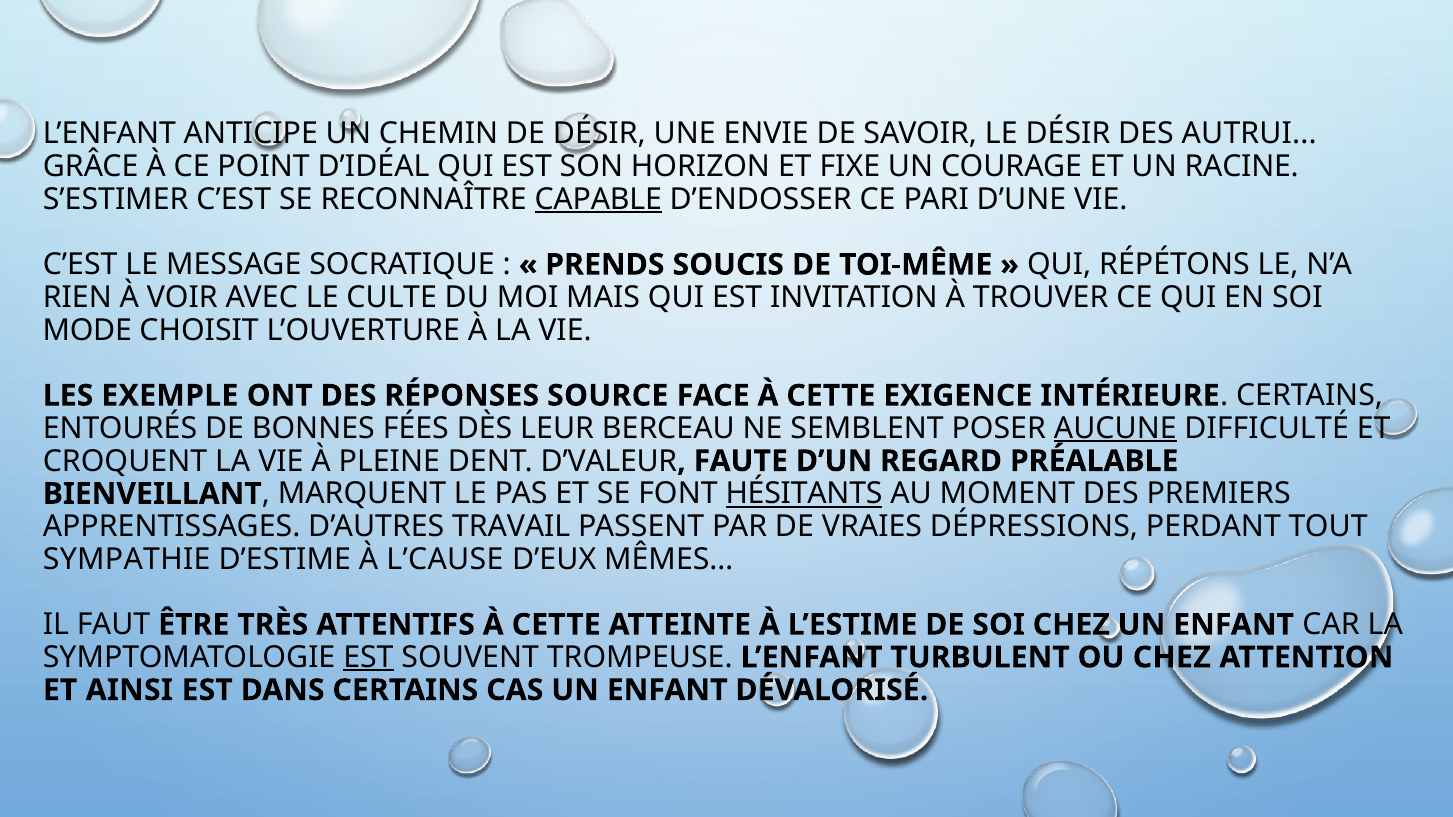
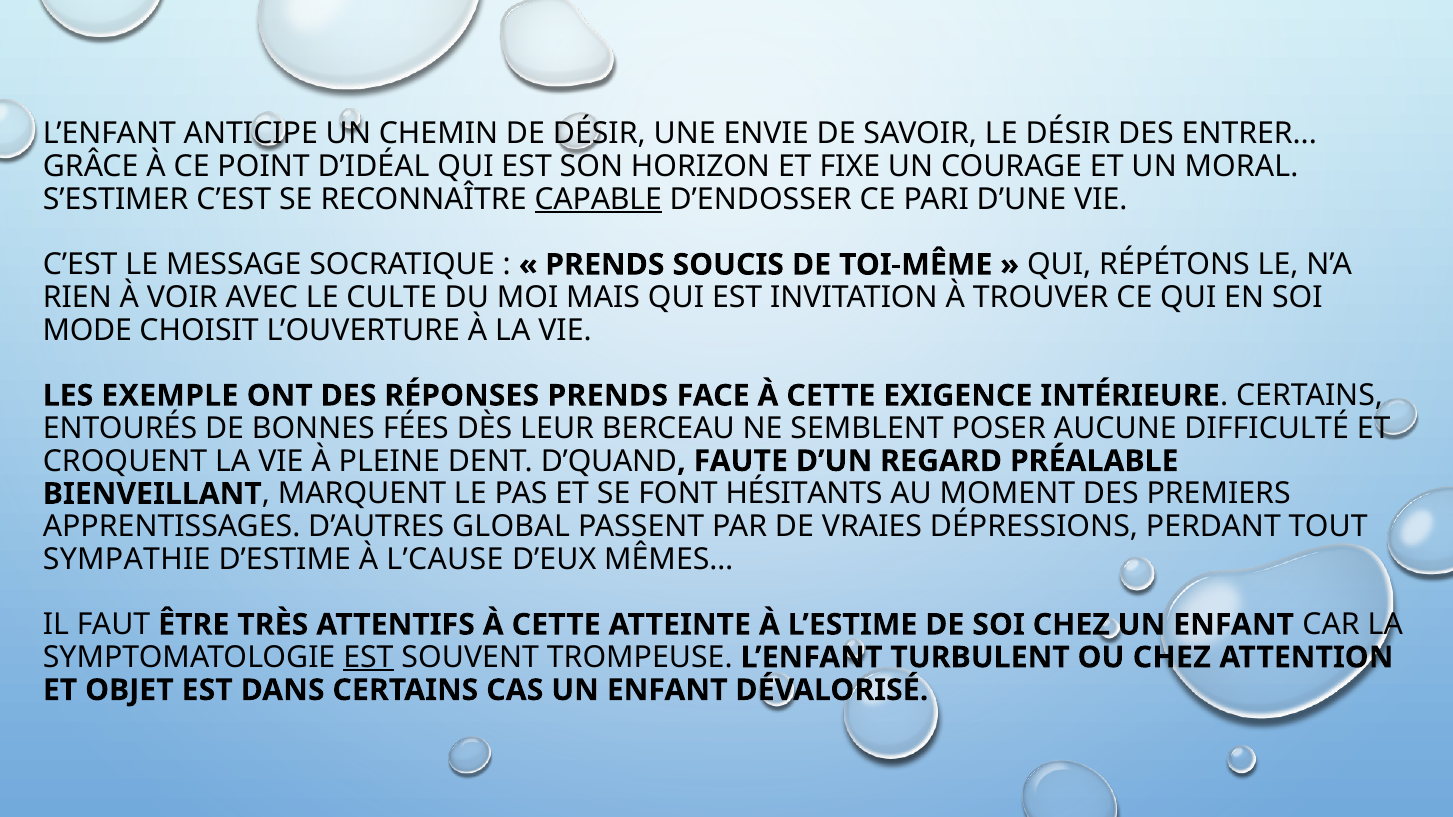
AUTRUI: AUTRUI -> ENTRER (1249, 134)
RACINE: RACINE -> MORAL (1242, 167)
RÉPONSES SOURCE: SOURCE -> PRENDS (608, 396)
AUCUNE underline: present -> none (1115, 428)
D’VALEUR: D’VALEUR -> D’QUAND (609, 461)
HÉSITANTS underline: present -> none (804, 494)
TRAVAIL: TRAVAIL -> GLOBAL (511, 527)
AINSI: AINSI -> OBJET (129, 690)
